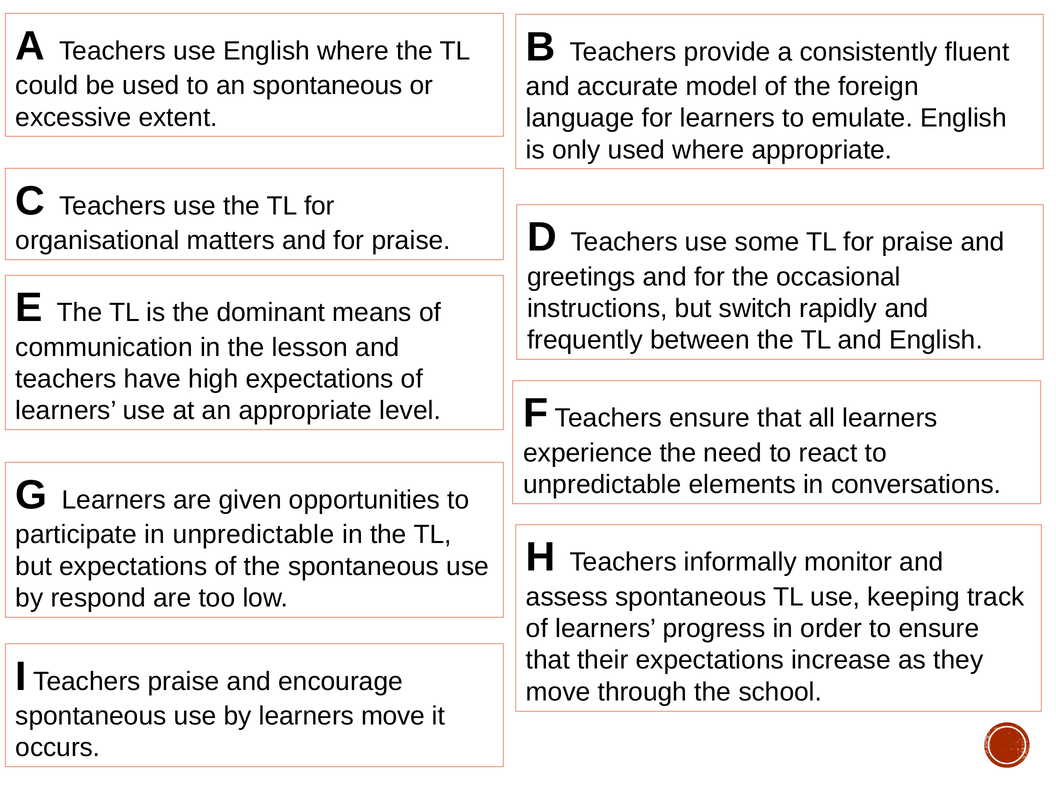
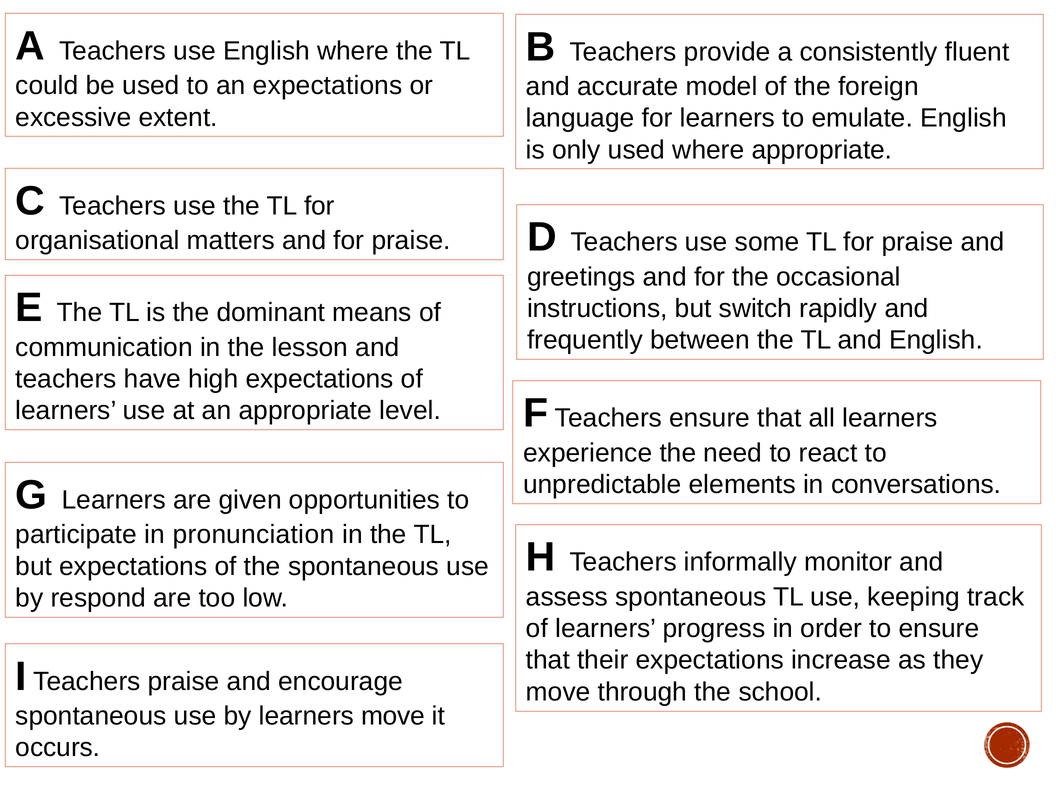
an spontaneous: spontaneous -> expectations (328, 86)
in unpredictable: unpredictable -> pronunciation (253, 535)
